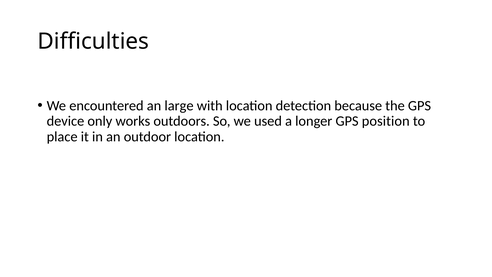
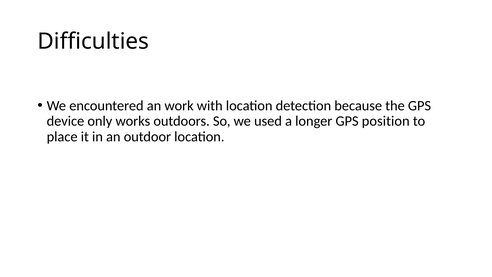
large: large -> work (179, 106)
